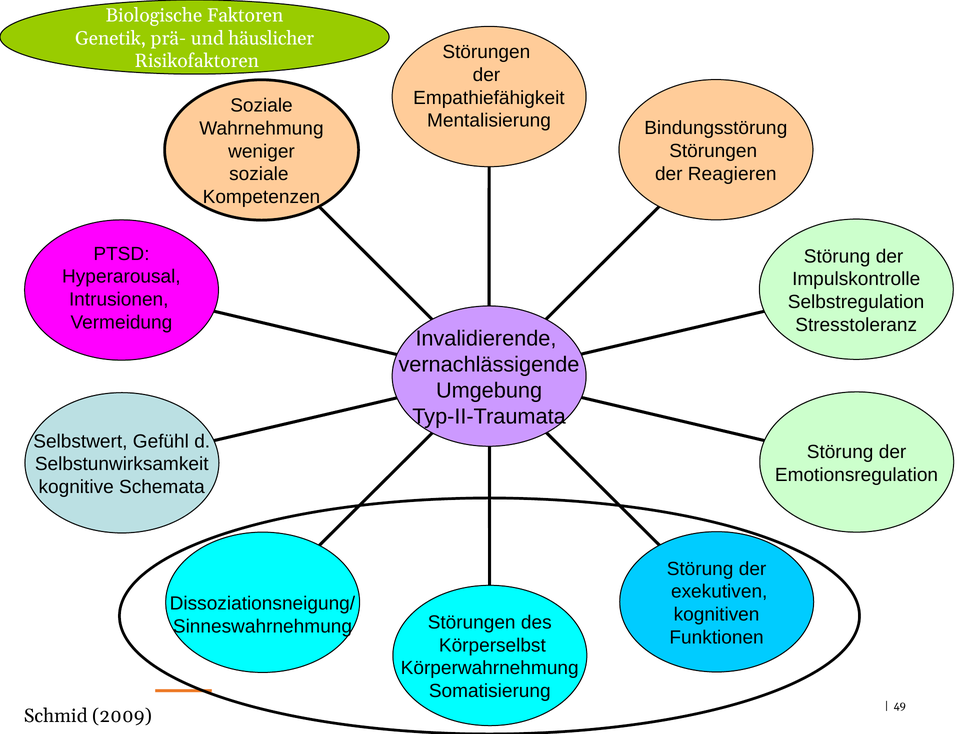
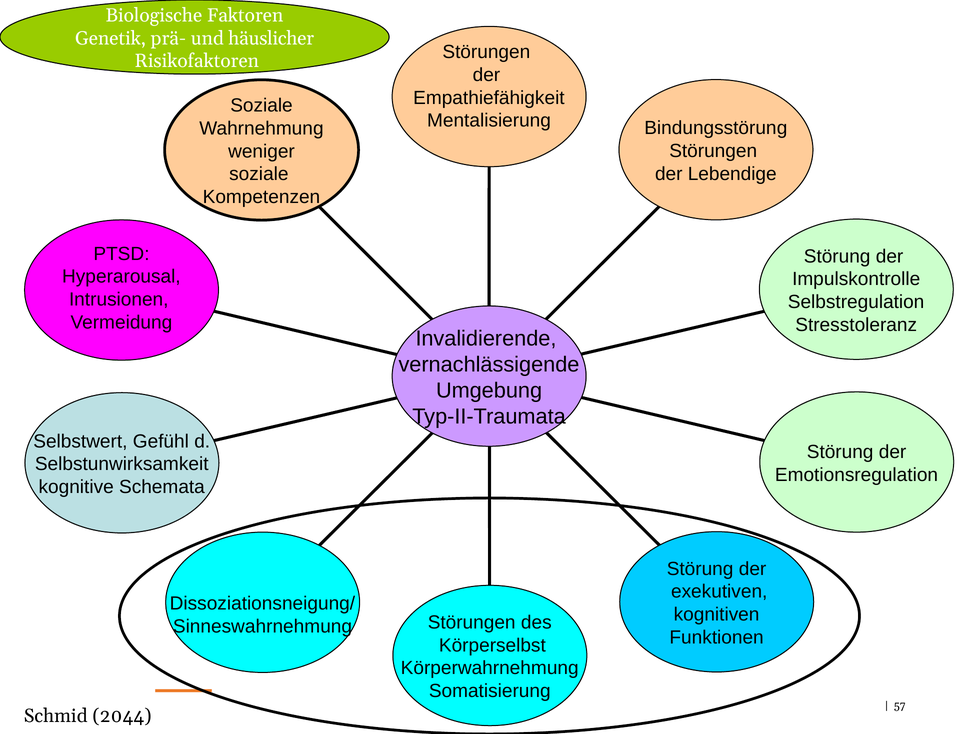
Reagieren: Reagieren -> Lebendige (732, 174)
49: 49 -> 57 (900, 706)
2009: 2009 -> 2044 (122, 716)
